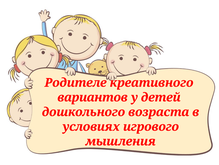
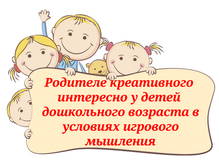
вариантов: вариантов -> интересно (92, 97)
